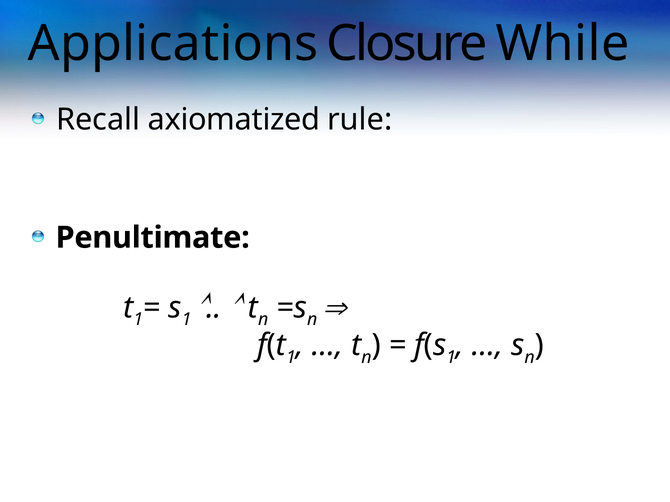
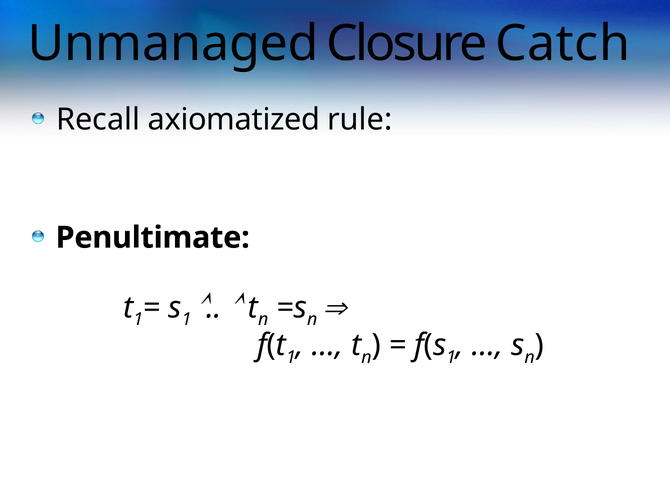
Applications: Applications -> Unmanaged (173, 44)
While: While -> Catch (563, 44)
